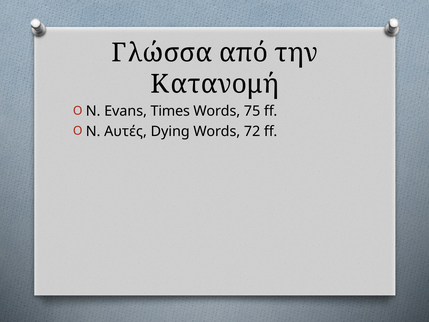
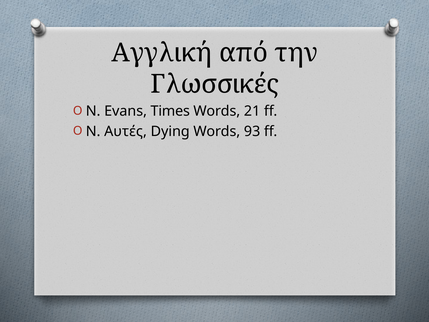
Γλώσσα: Γλώσσα -> Αγγλική (162, 53)
Κατανομή: Κατανομή -> Γλωσσικές (215, 84)
75: 75 -> 21 (252, 111)
72: 72 -> 93 (252, 131)
